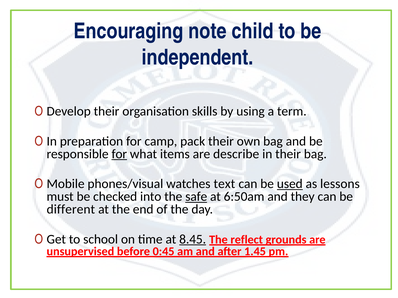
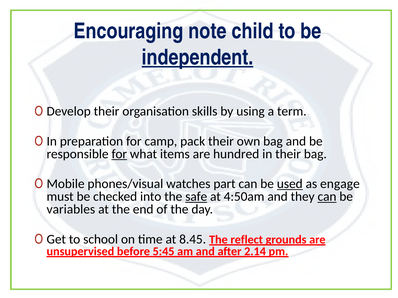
independent underline: none -> present (198, 57)
describe: describe -> hundred (236, 154)
text: text -> part (225, 184)
lessons: lessons -> engage (340, 184)
6:50am: 6:50am -> 4:50am (244, 197)
can underline: none -> present (327, 197)
different: different -> variables (71, 210)
8.45 underline: present -> none (193, 240)
0:45: 0:45 -> 5:45 (164, 252)
1.45: 1.45 -> 2.14 (255, 252)
